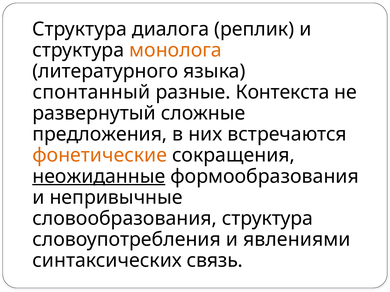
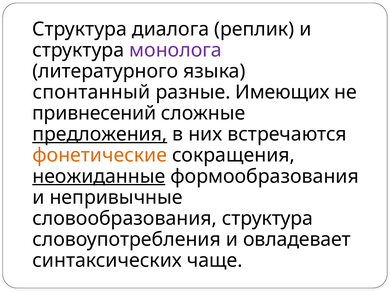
монолога colour: orange -> purple (175, 50)
Контекста: Контекста -> Имеющих (282, 92)
развернутый: развернутый -> привнесений (94, 113)
предложения underline: none -> present (100, 135)
явлениями: явлениями -> овладевает (297, 240)
связь: связь -> чаще (215, 261)
